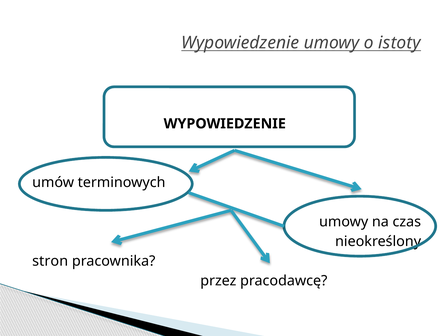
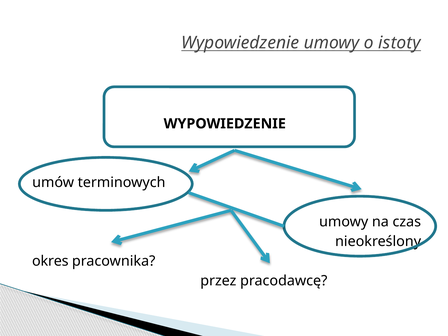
stron: stron -> okres (50, 261)
